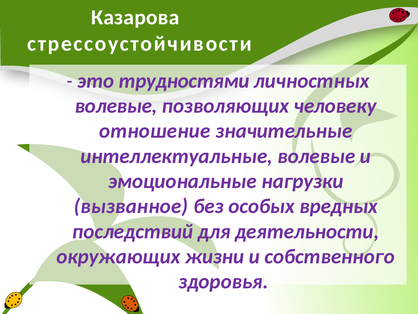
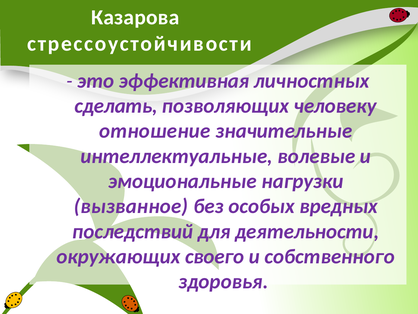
трудностями: трудностями -> эффективная (184, 81)
волевые: волевые -> сделать (116, 106)
жизни: жизни -> своего (215, 256)
